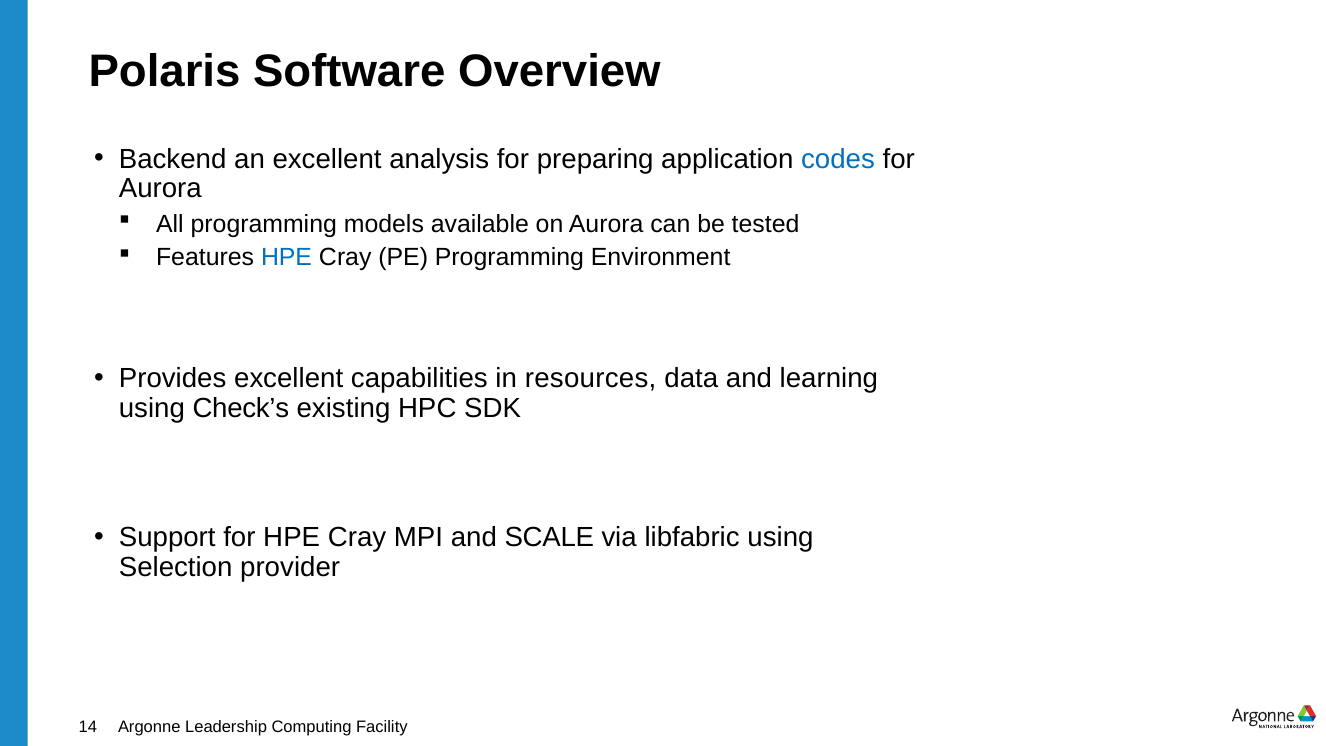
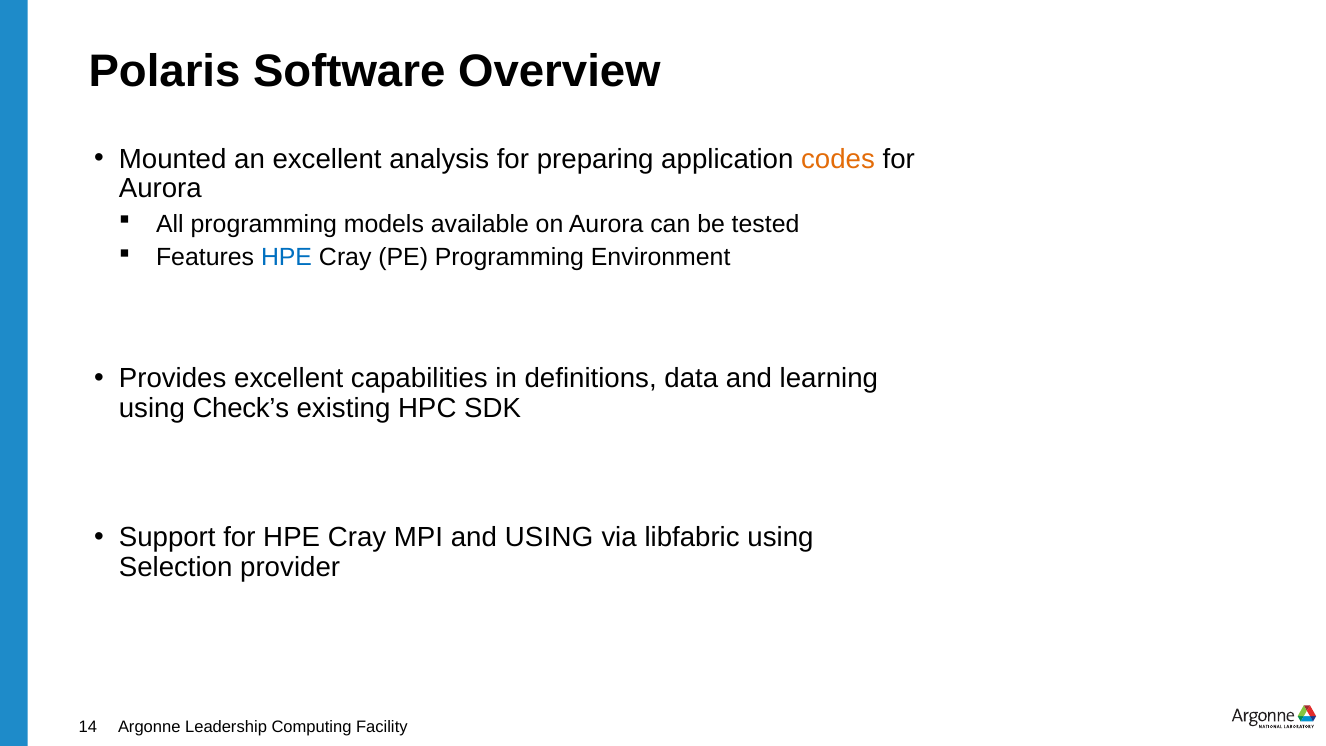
Backend: Backend -> Mounted (173, 159)
codes colour: blue -> orange (838, 159)
resources: resources -> definitions (591, 378)
and SCALE: SCALE -> USING (549, 537)
